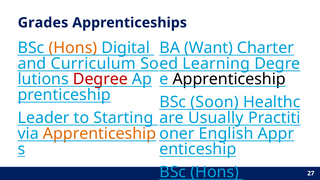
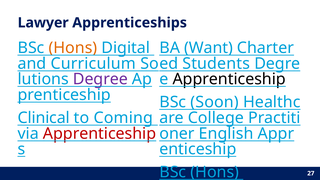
Grades: Grades -> Lawyer (43, 23)
Learning: Learning -> Students (216, 64)
Degree colour: red -> purple (100, 79)
Leader: Leader -> Clinical (44, 118)
Starting: Starting -> Coming (123, 118)
Usually: Usually -> College (216, 118)
Apprenticeship colour: orange -> red (100, 134)
